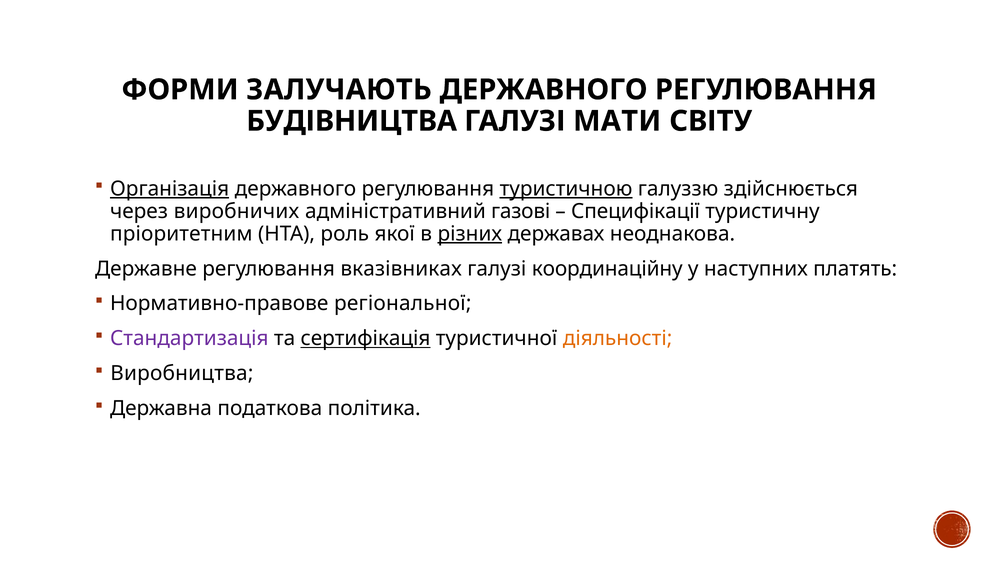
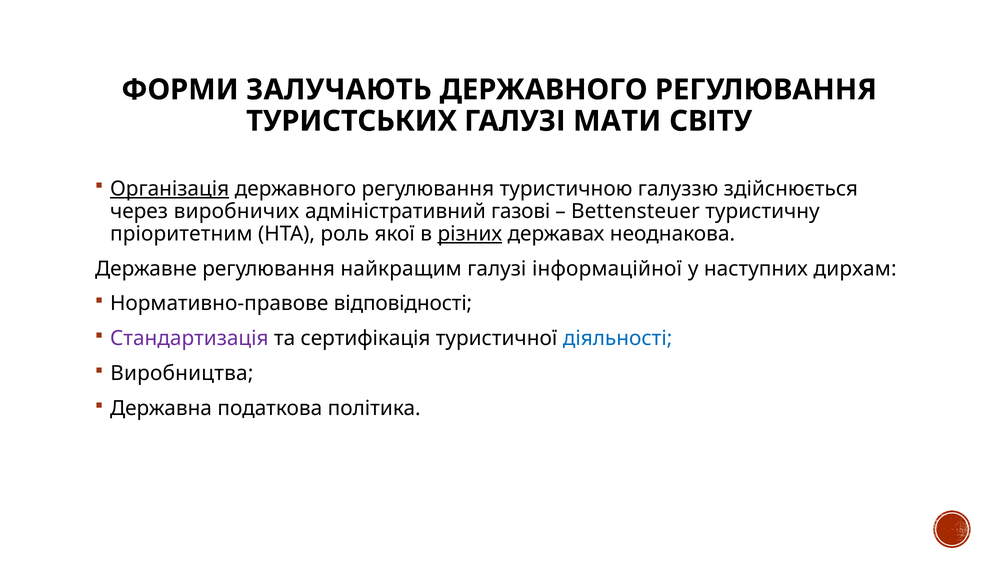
БУДІВНИЦТВА: БУДІВНИЦТВА -> ТУРИСТСЬКИХ (352, 121)
туристичною underline: present -> none (566, 189)
Специфікації: Специфікації -> Bettensteuer (635, 211)
вказівниках: вказівниках -> найкращим (401, 268)
координаційну: координаційну -> інформаційної (607, 268)
платять: платять -> дирхам (855, 268)
регіональної: регіональної -> відповідності (403, 303)
сертифікація underline: present -> none (366, 338)
діяльності colour: orange -> blue (618, 338)
